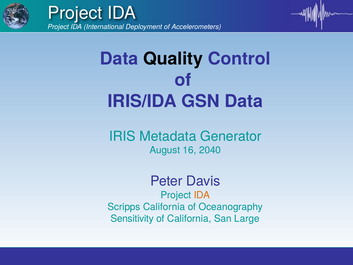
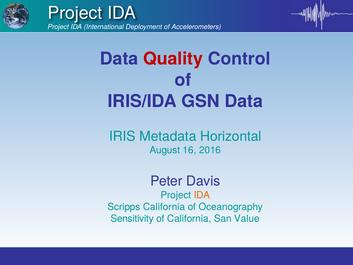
Quality colour: black -> red (173, 59)
Generator: Generator -> Horizontal (231, 136)
2040: 2040 -> 2016 (210, 150)
Large: Large -> Value (247, 218)
